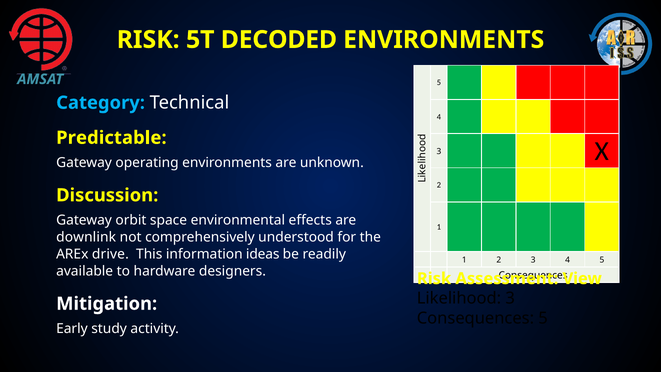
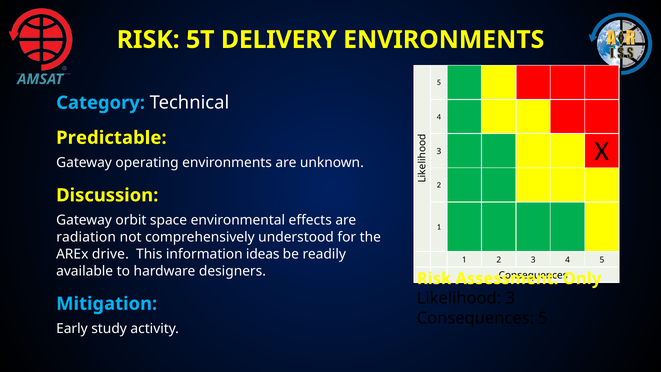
DECODED: DECODED -> DELIVERY (279, 40)
downlink: downlink -> radiation (86, 237)
View: View -> Only (582, 279)
Mitigation colour: white -> light blue (107, 304)
